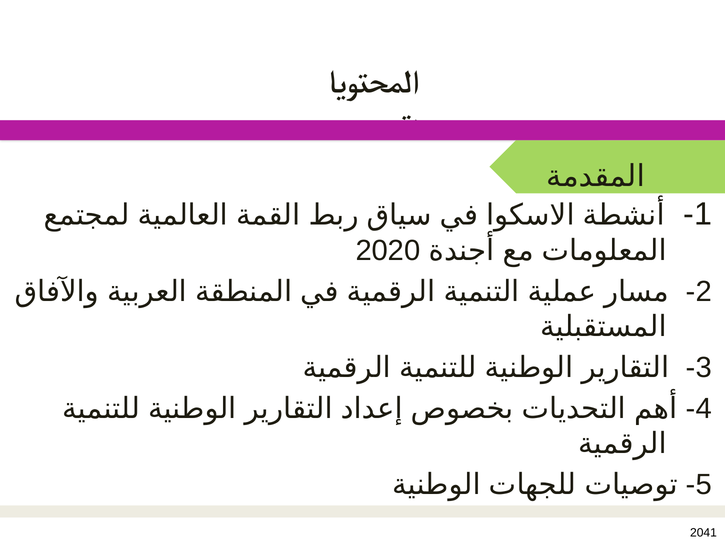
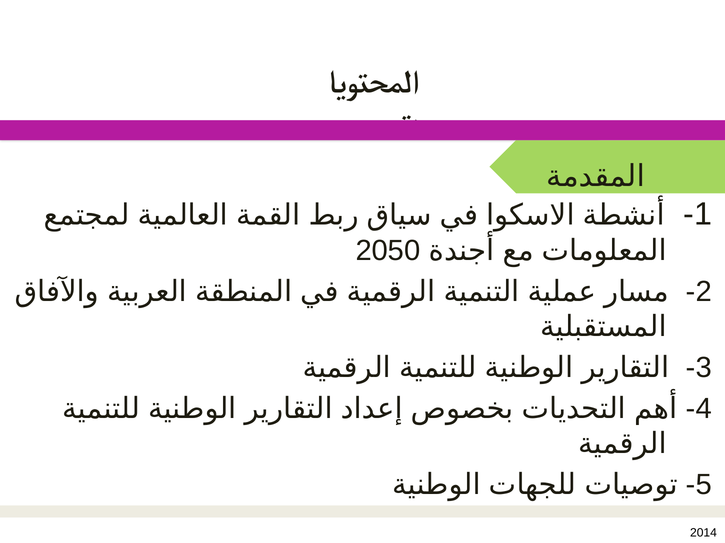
2020: 2020 -> 2050 (388, 251)
2041: 2041 -> 2014 (703, 533)
